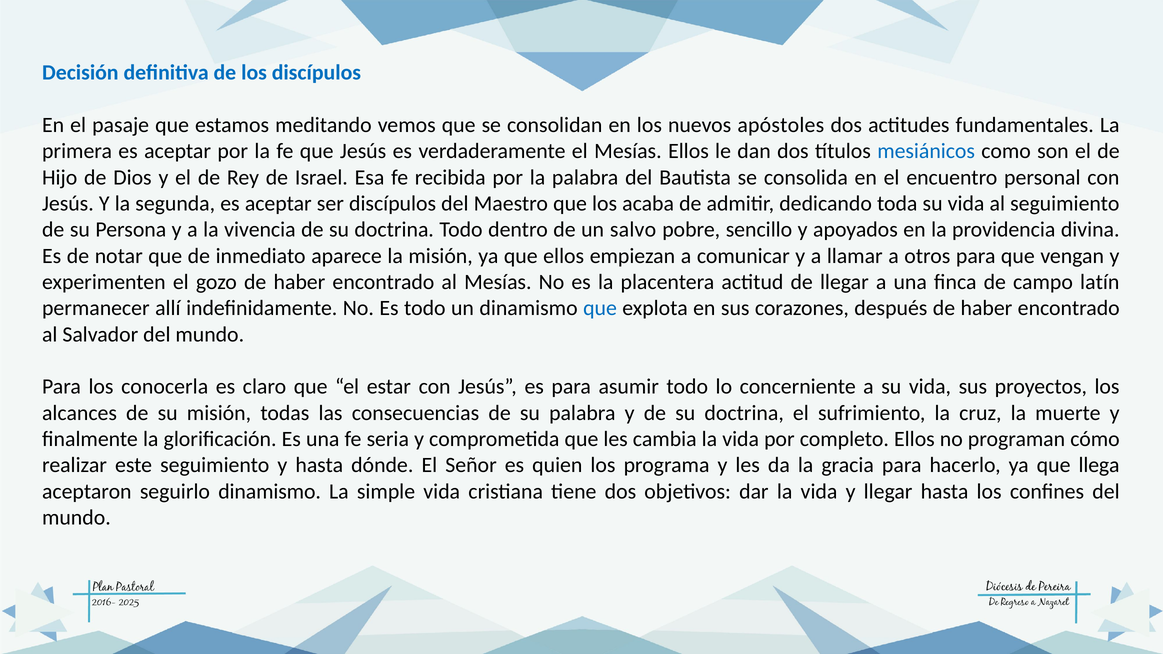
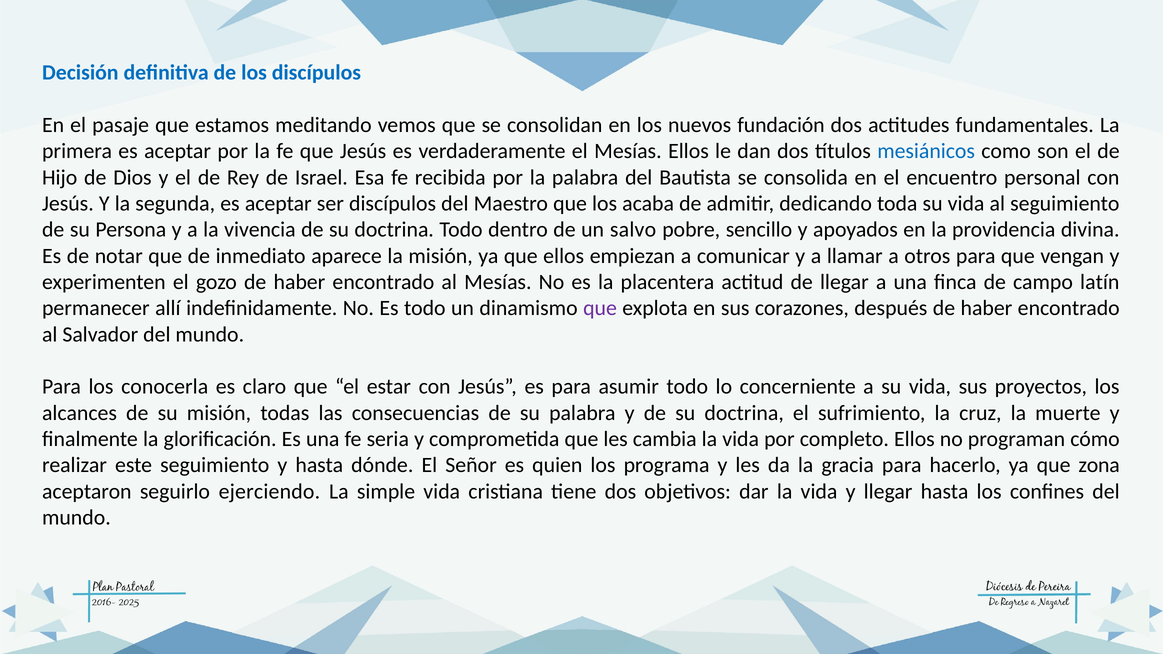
apóstoles: apóstoles -> fundación (781, 125)
que colour: blue -> purple (600, 308)
llega: llega -> zona (1099, 465)
seguirlo dinamismo: dinamismo -> ejerciendo (269, 491)
